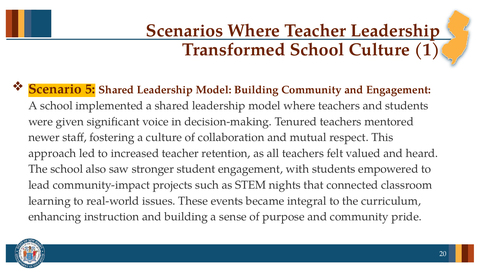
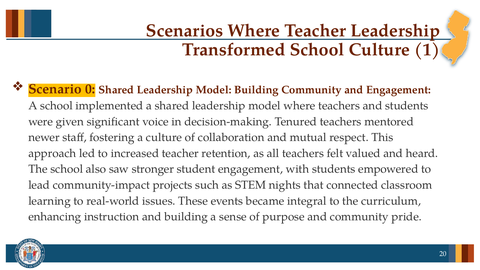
5: 5 -> 0 (90, 89)
